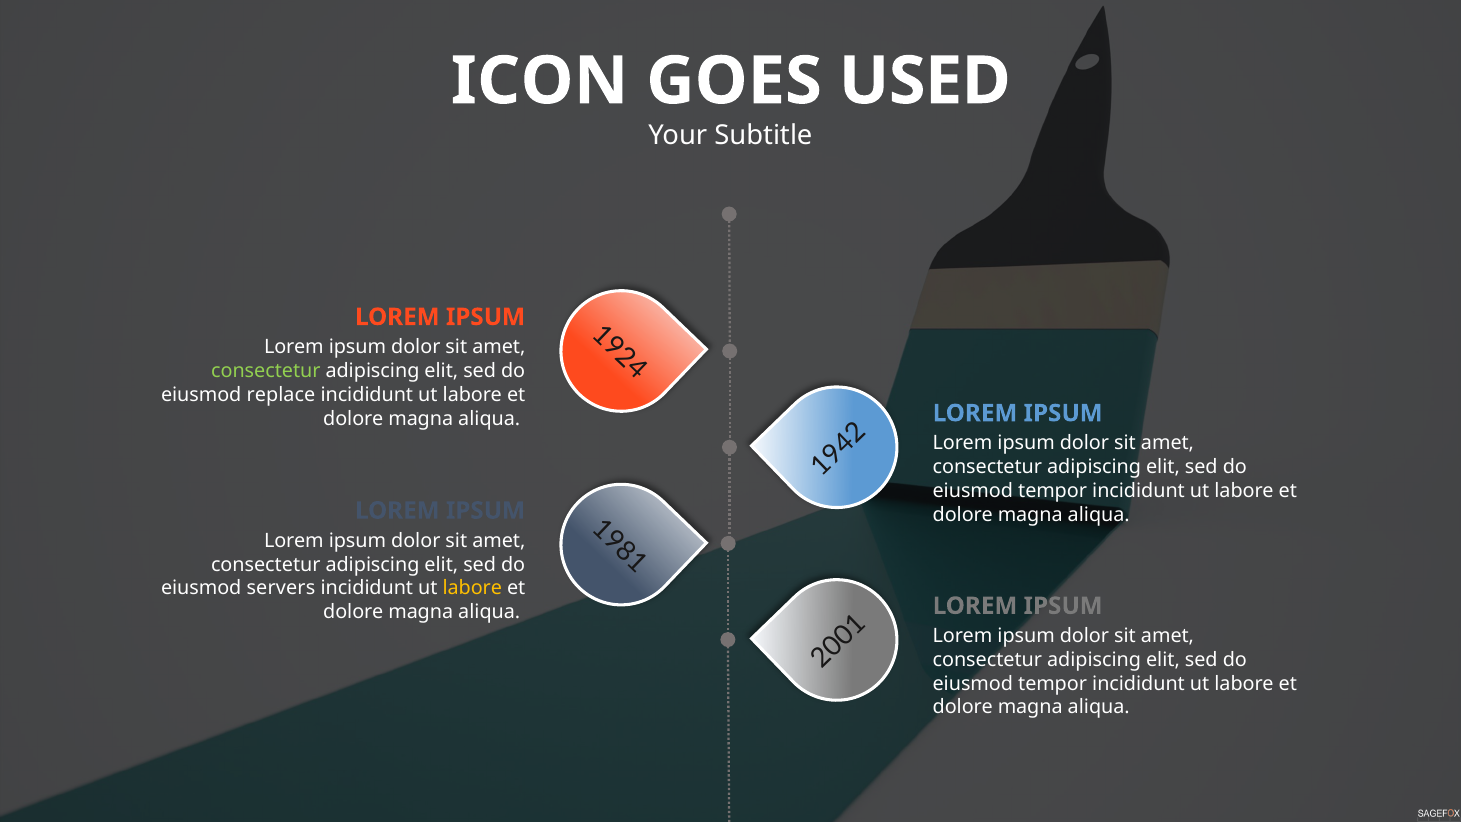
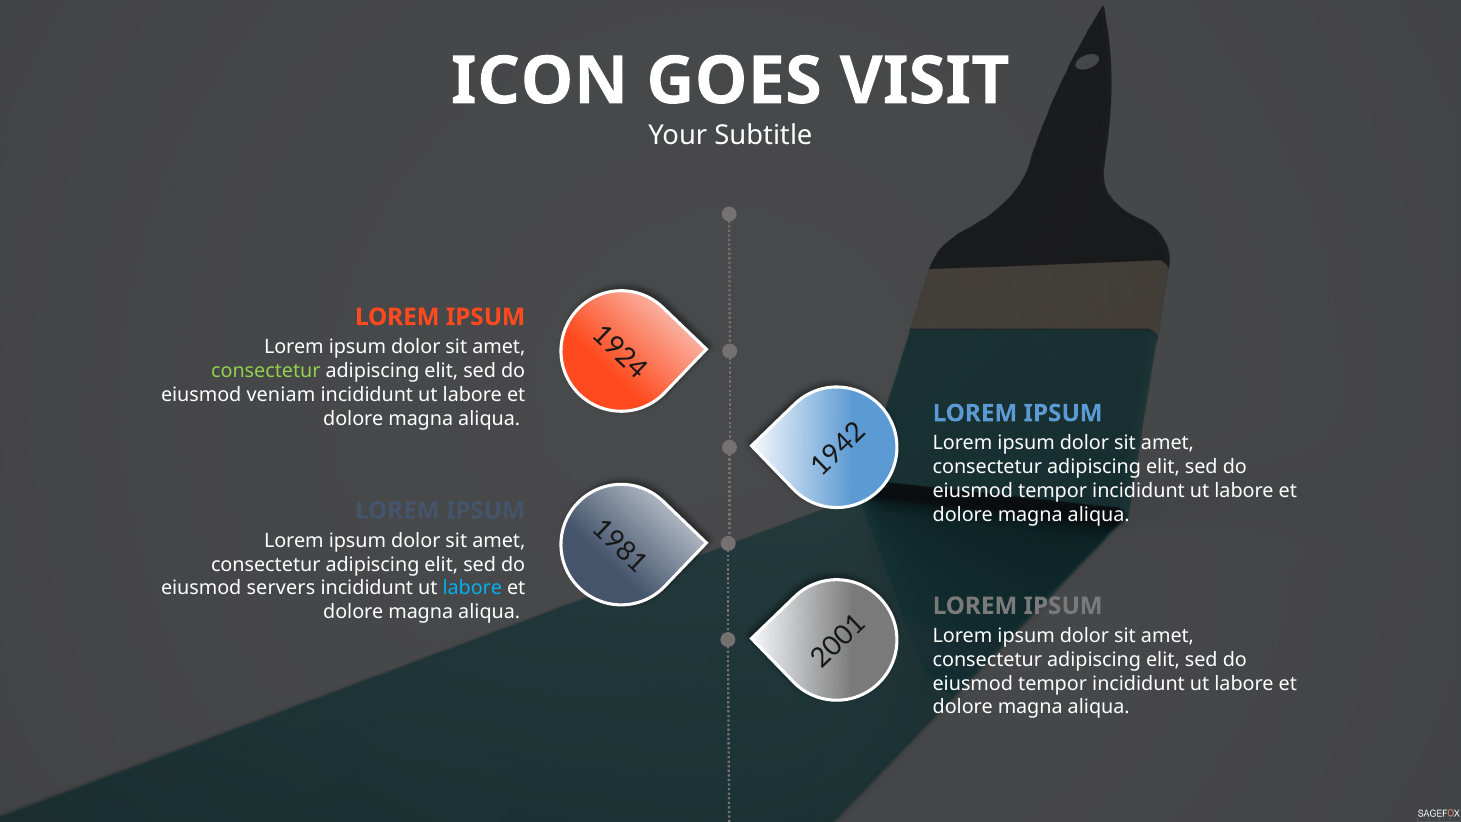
USED: USED -> VISIT (925, 81)
replace: replace -> veniam (281, 395)
labore colour: yellow -> light blue (472, 588)
